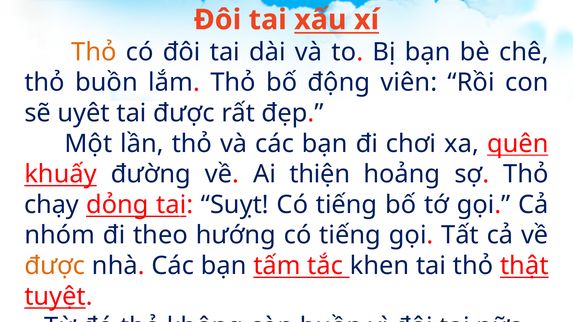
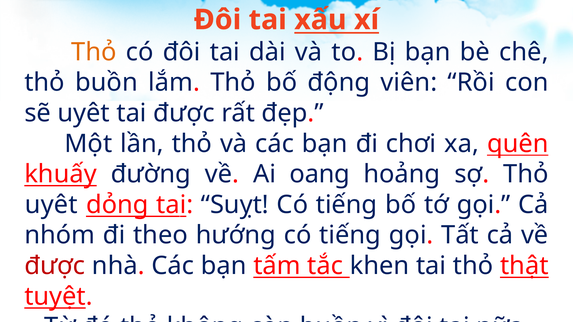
thiện: thiện -> oang (320, 174)
chạy: chạy -> uyêt (51, 205)
được colour: orange -> red (55, 266)
